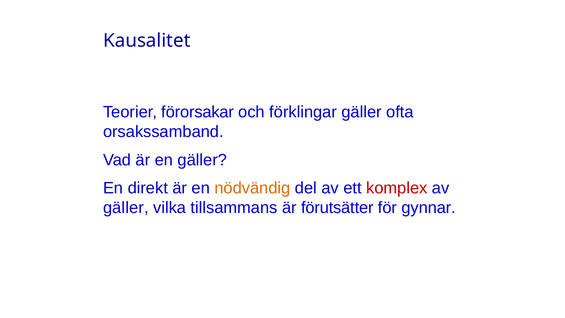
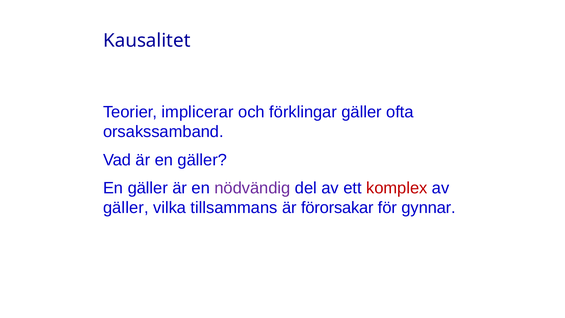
förorsakar: förorsakar -> implicerar (198, 112)
direkt: direkt -> gäller (148, 188)
nödvändig colour: orange -> purple (252, 188)
förutsätter: förutsätter -> förorsakar (337, 208)
